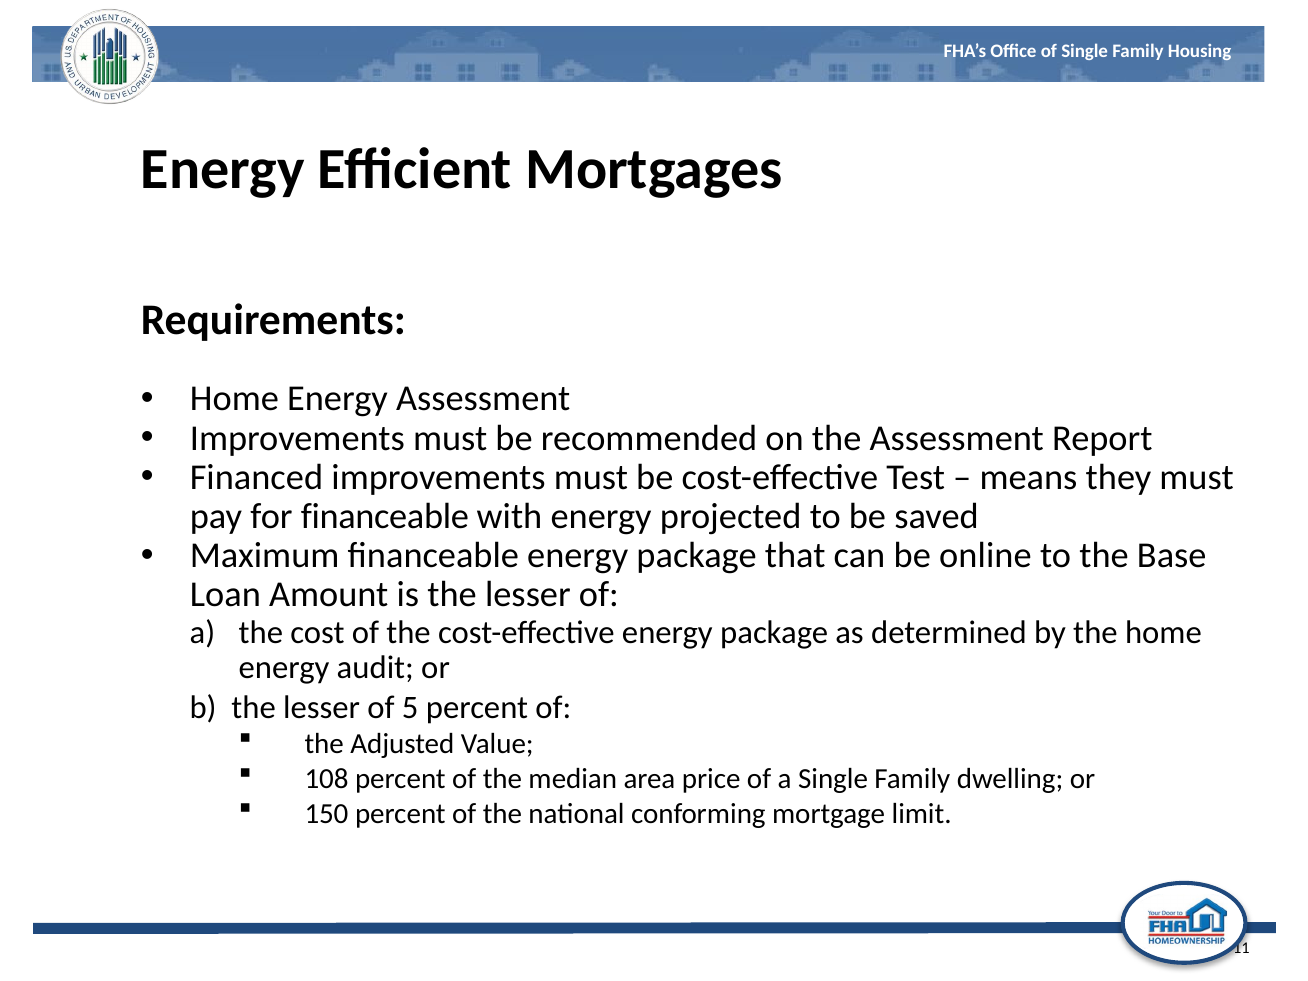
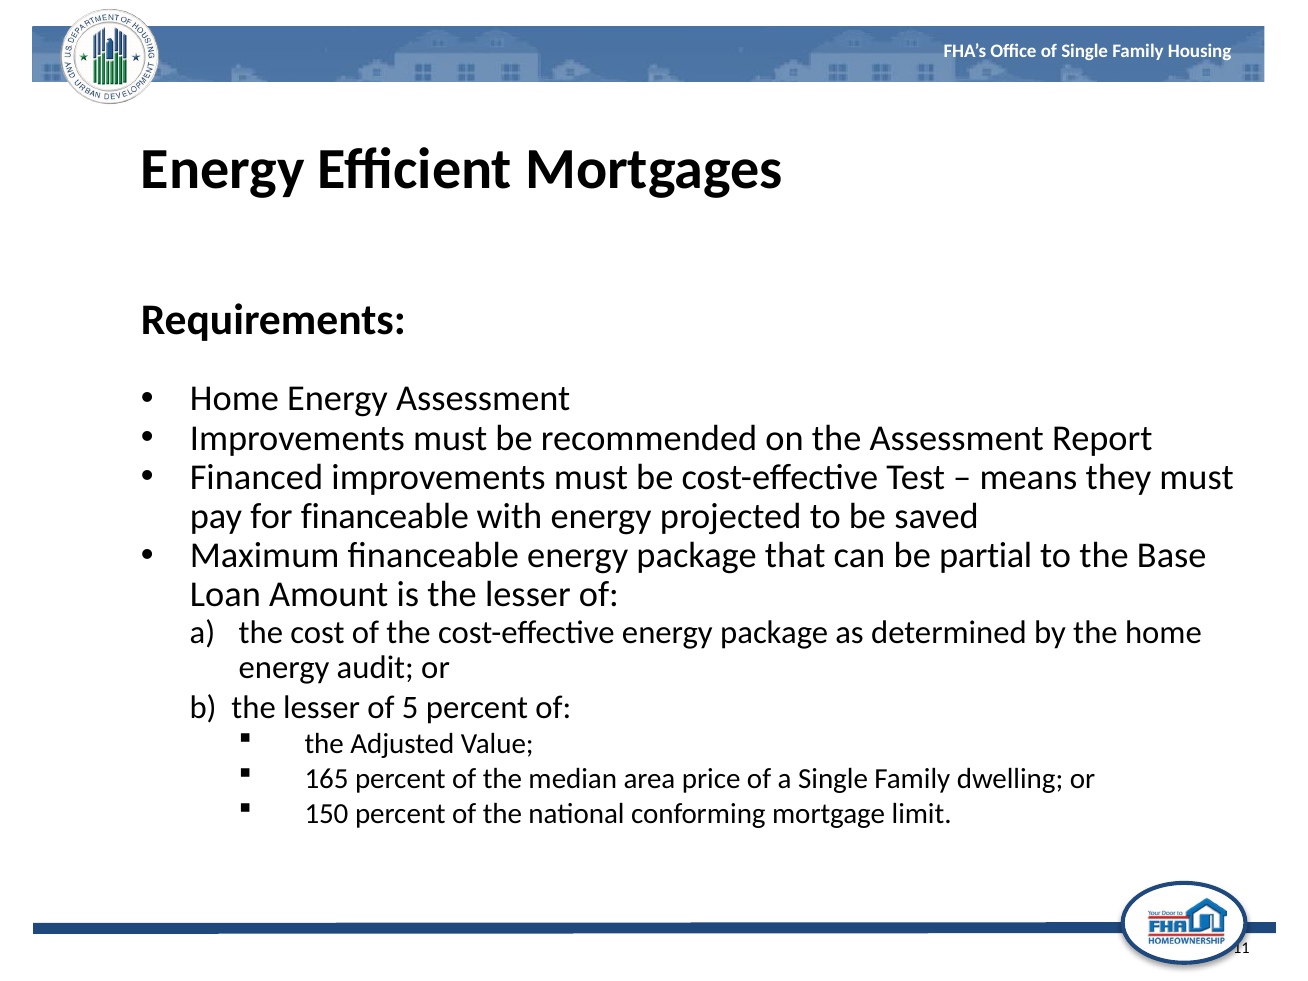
online: online -> partial (986, 556)
108: 108 -> 165 (327, 779)
